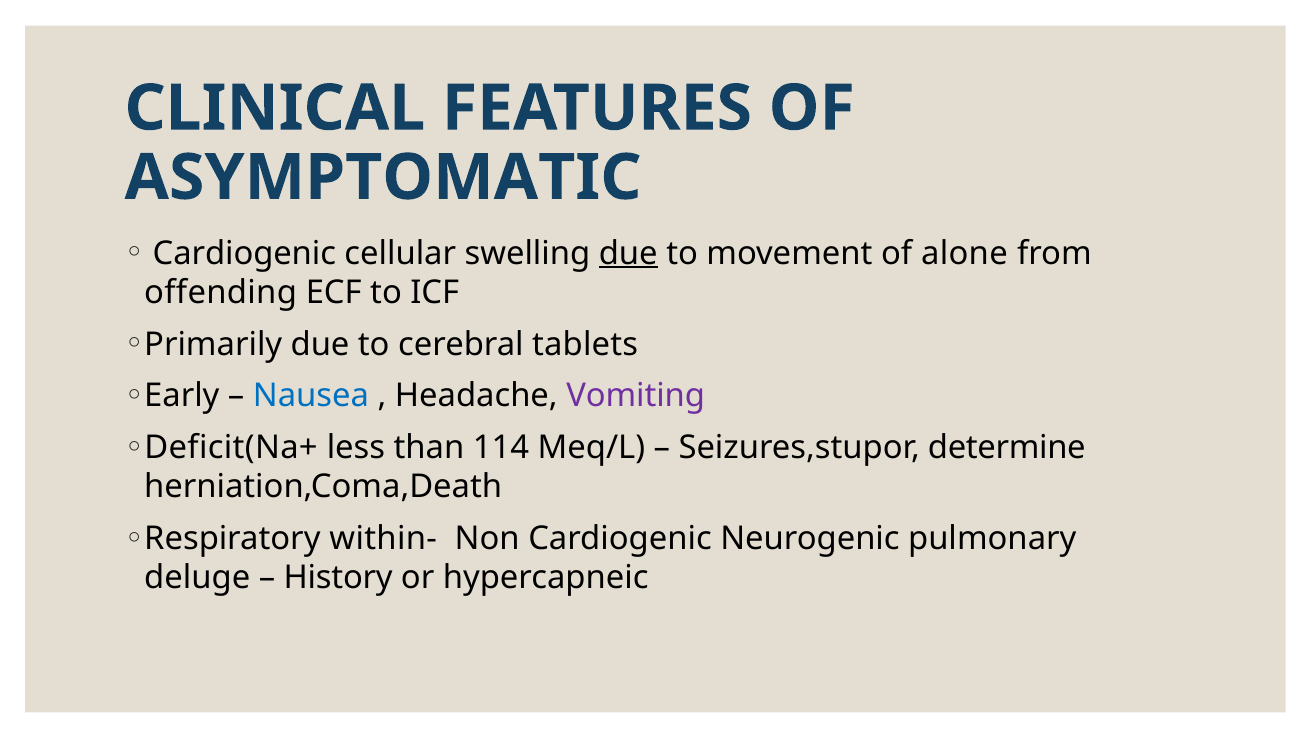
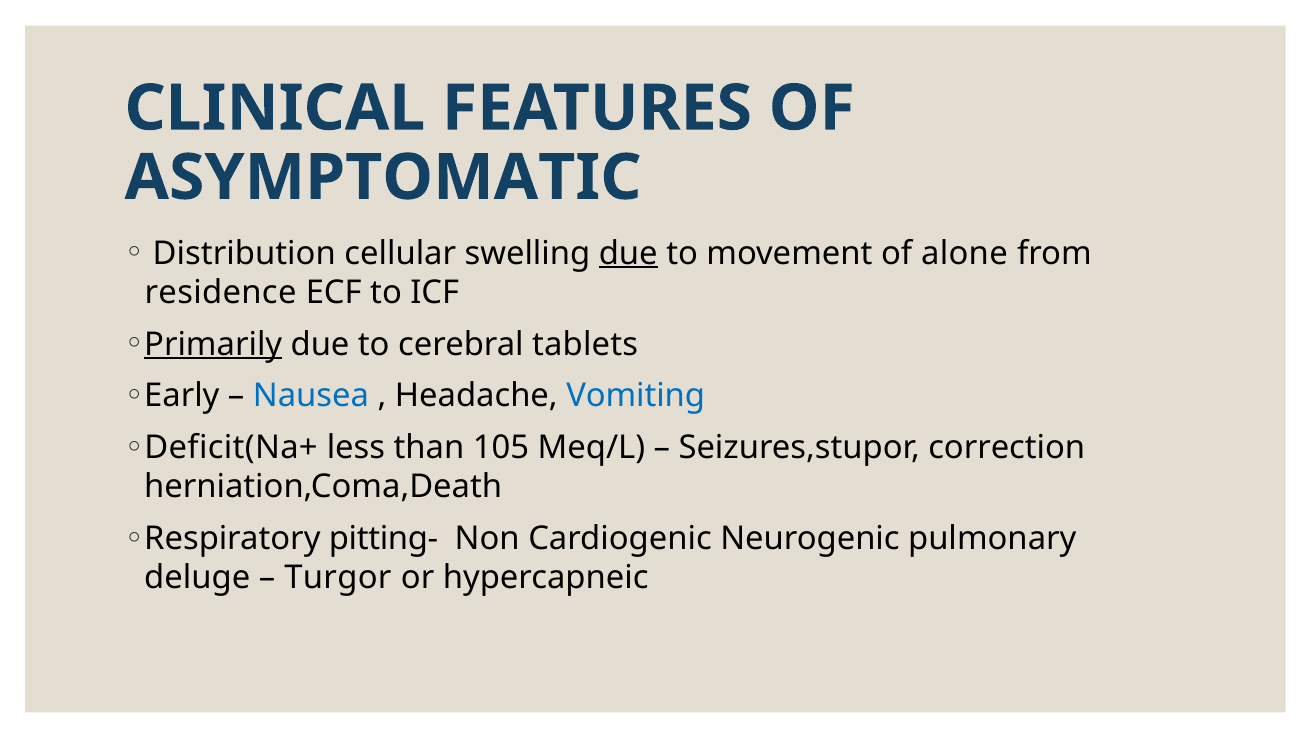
Cardiogenic: Cardiogenic -> Distribution (244, 253)
offending: offending -> residence (221, 292)
Primarily underline: none -> present (213, 344)
Vomiting colour: purple -> blue (636, 396)
114: 114 -> 105 (501, 447)
determine: determine -> correction (1007, 447)
within-: within- -> pitting- (384, 538)
History: History -> Turgor (338, 578)
